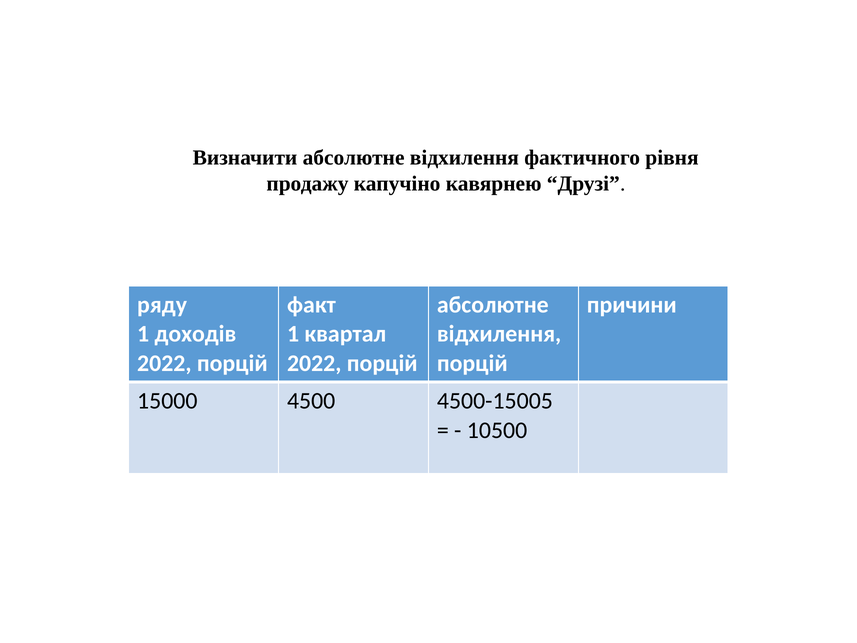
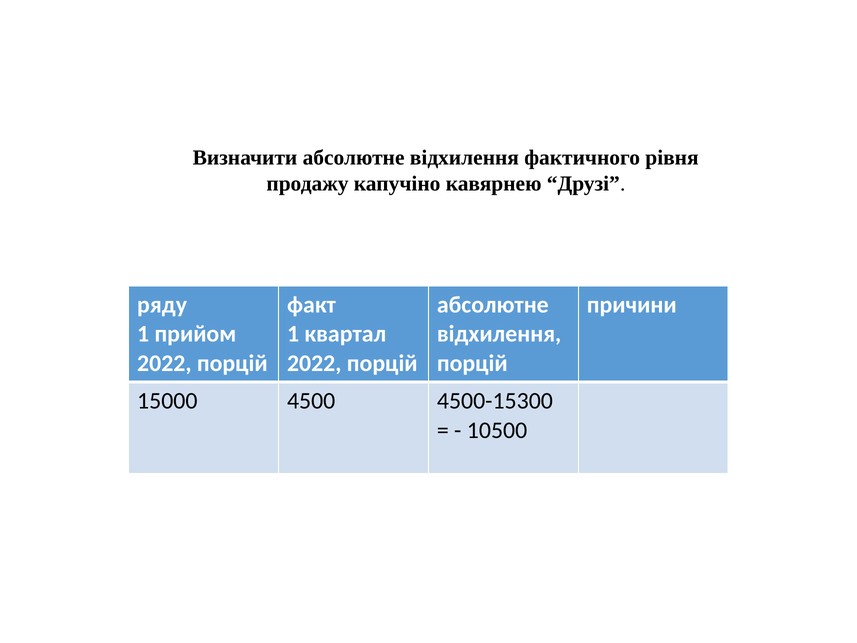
доходів: доходів -> прийом (195, 334)
4500-15005: 4500-15005 -> 4500-15300 (495, 401)
